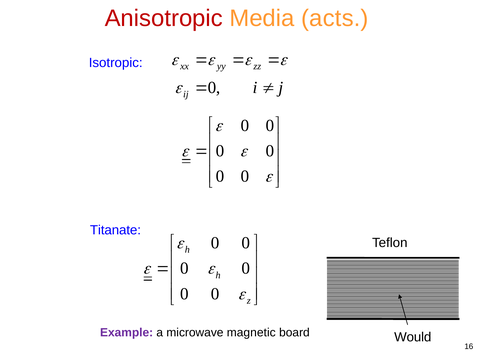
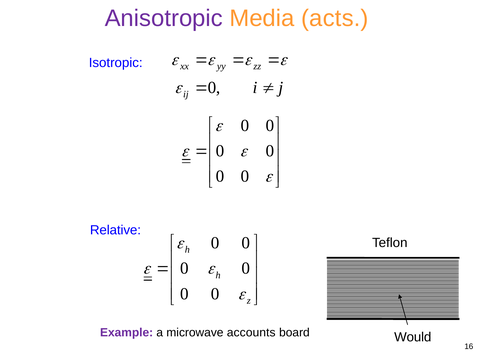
Anisotropic colour: red -> purple (164, 18)
Titanate: Titanate -> Relative (115, 231)
magnetic: magnetic -> accounts (251, 333)
